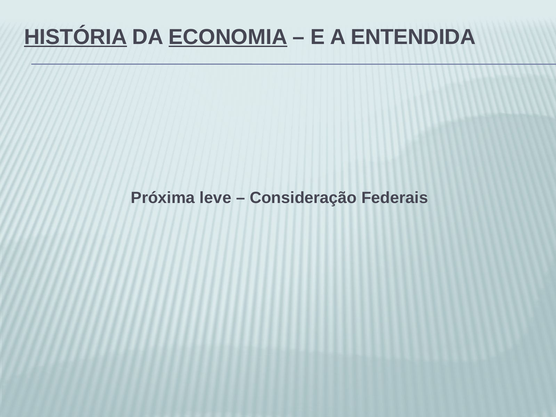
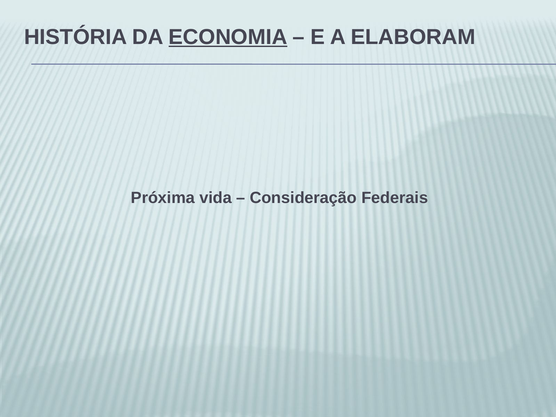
HISTÓRIA underline: present -> none (76, 37)
ENTENDIDA: ENTENDIDA -> ELABORAM (413, 37)
leve: leve -> vida (216, 198)
